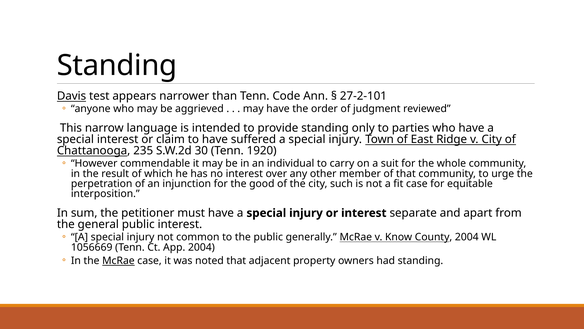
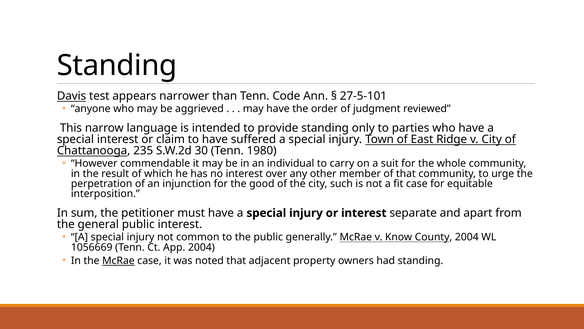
27-2-101: 27-2-101 -> 27-5-101 (363, 96)
1920: 1920 -> 1980 (262, 150)
